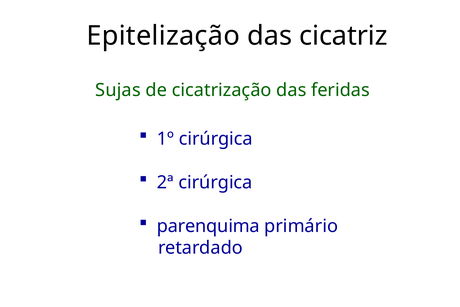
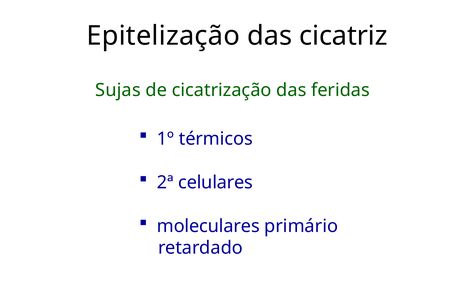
1º cirúrgica: cirúrgica -> térmicos (216, 139)
2ª cirúrgica: cirúrgica -> celulares (216, 182)
parenquima: parenquima -> moleculares (208, 226)
